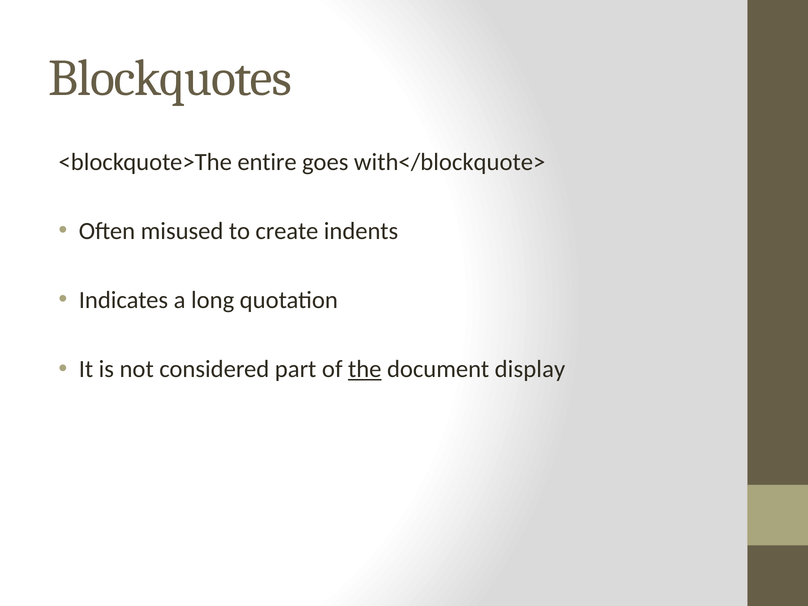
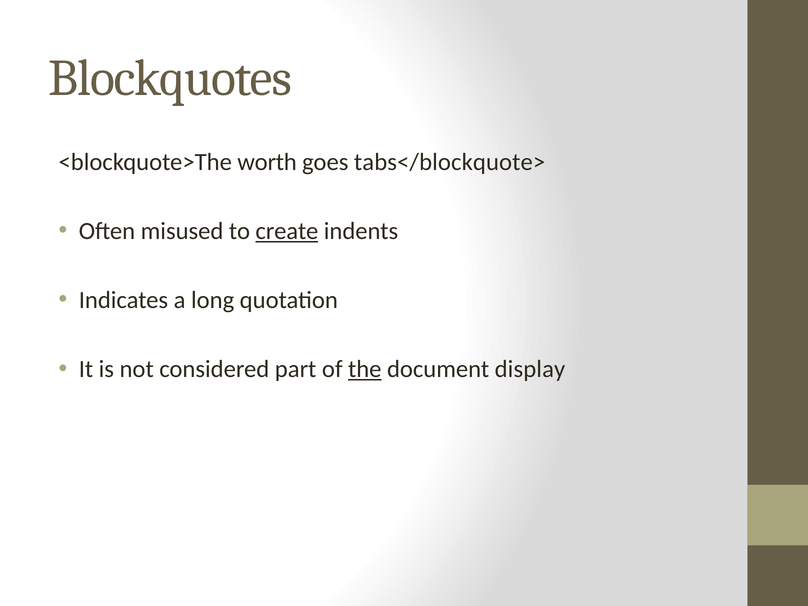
entire: entire -> worth (267, 162)
with</blockquote>: with</blockquote> -> tabs</blockquote> (450, 162)
create underline: none -> present (287, 231)
